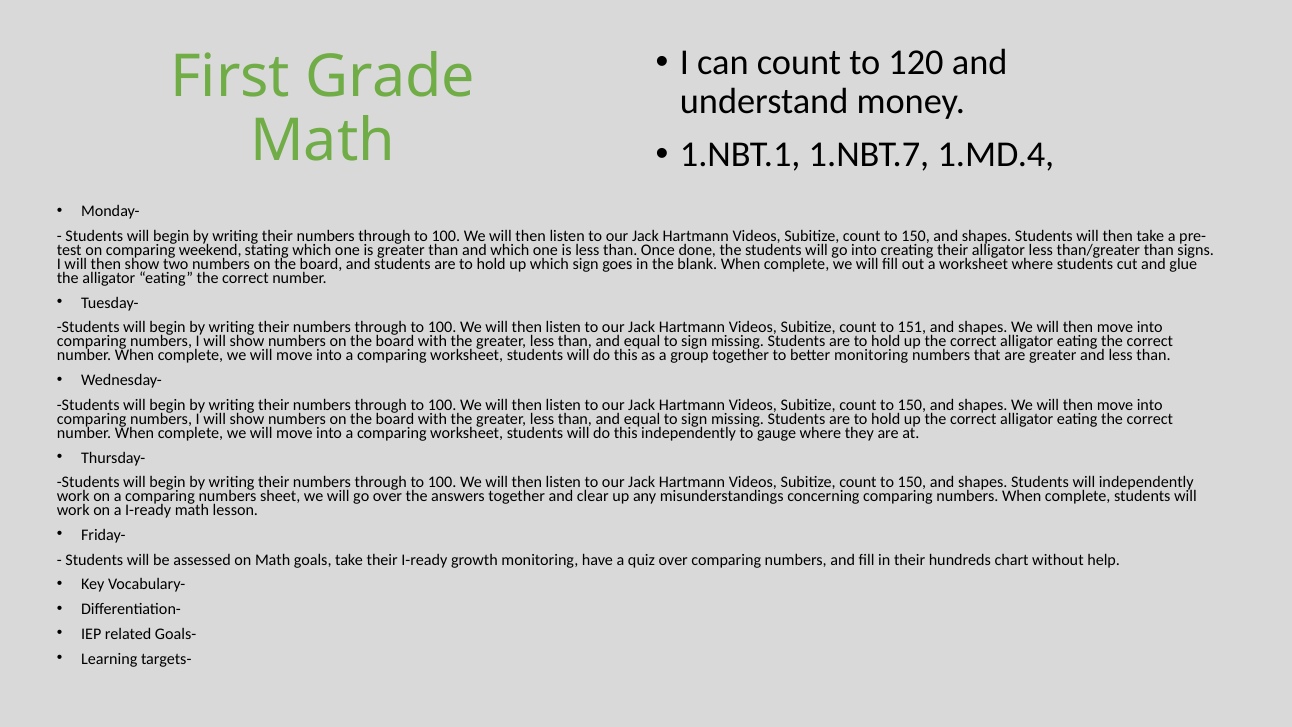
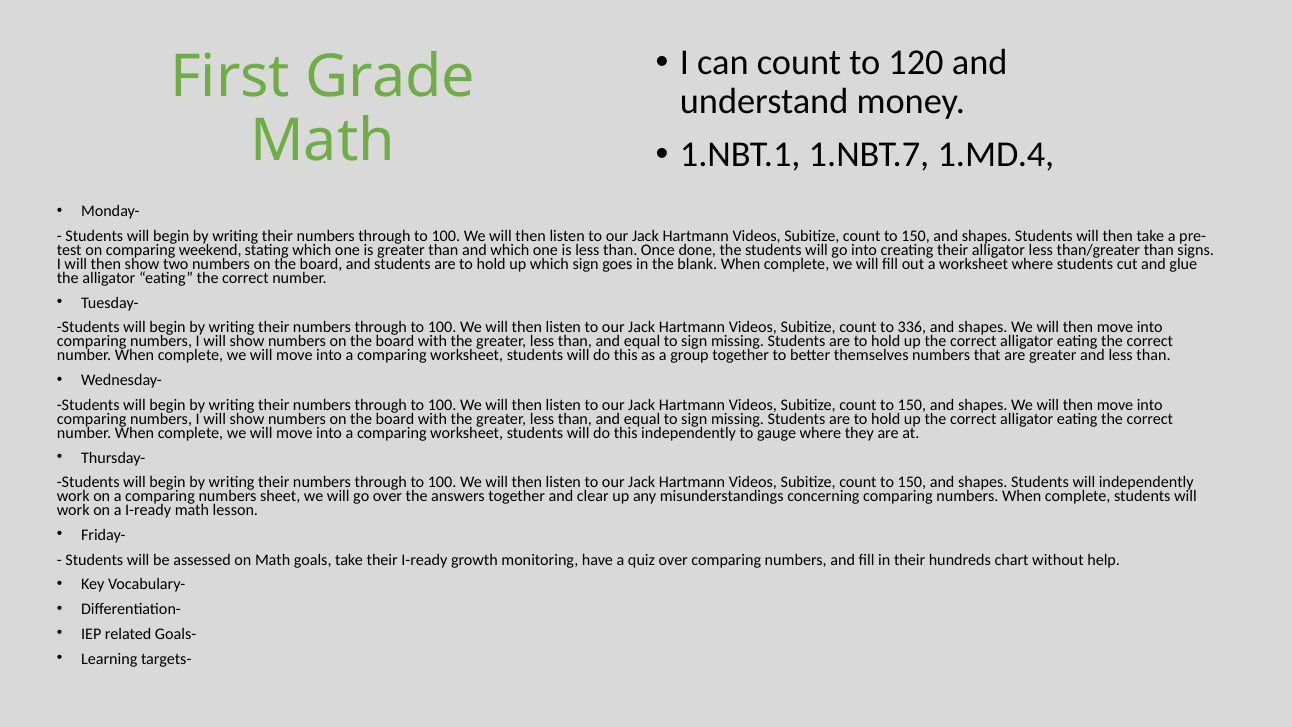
151: 151 -> 336 (912, 328)
better monitoring: monitoring -> themselves (871, 355)
